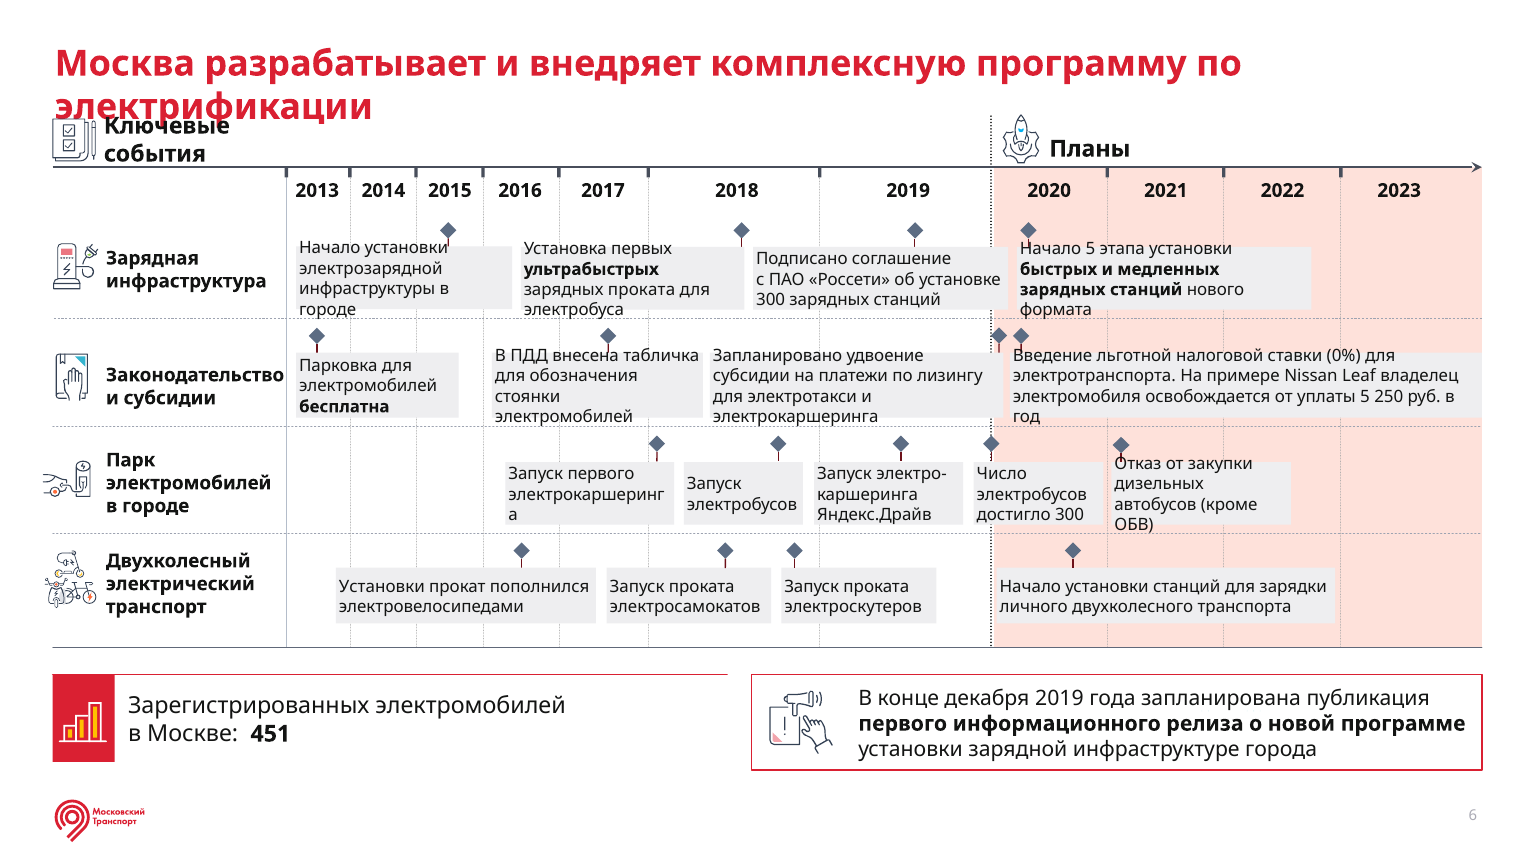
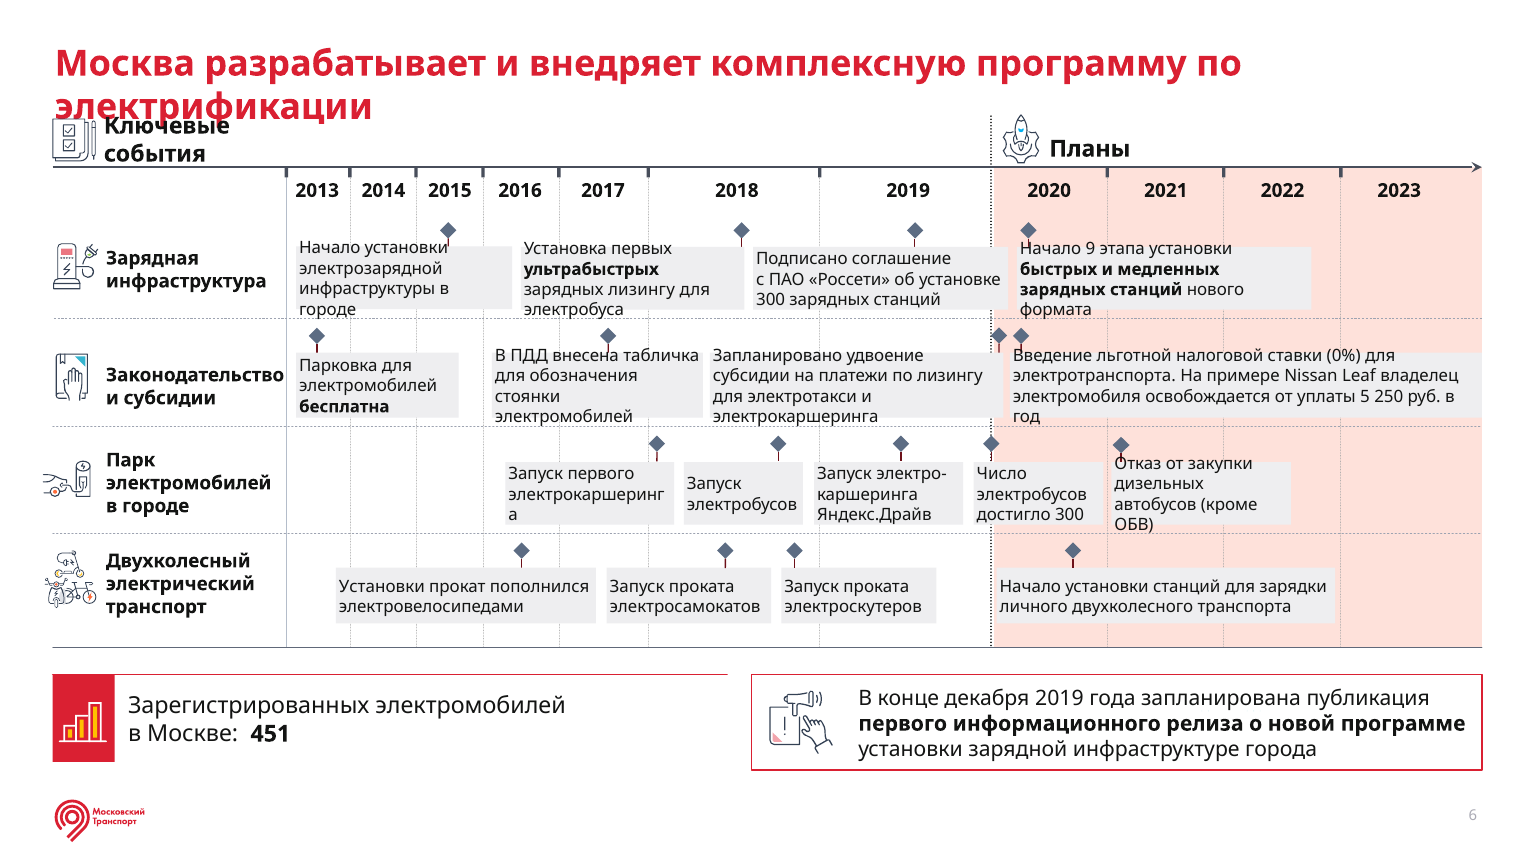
Начало 5: 5 -> 9 (1090, 249)
зарядных проката: проката -> лизингу (642, 290)
